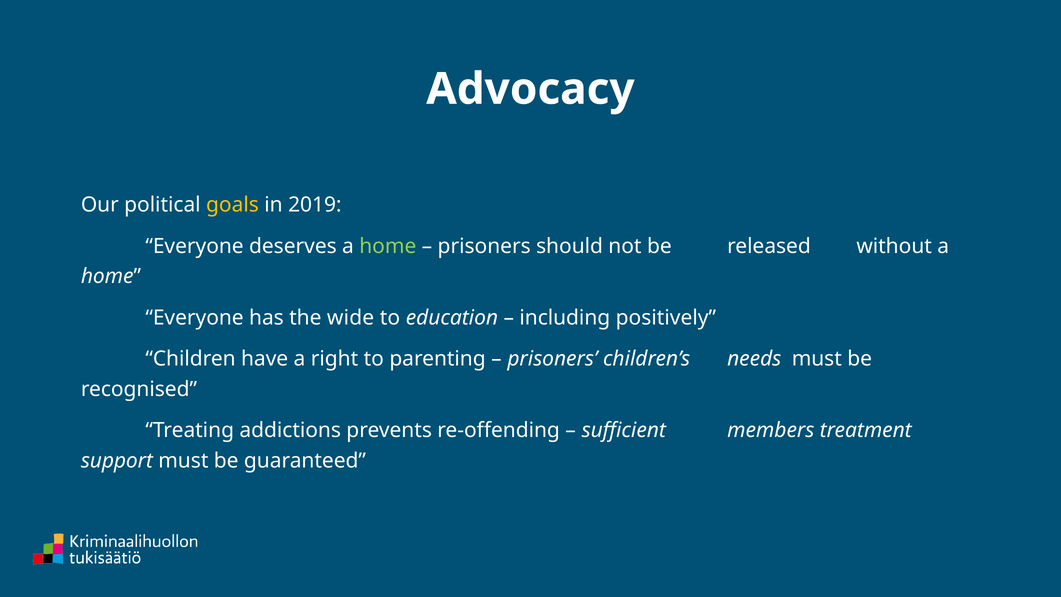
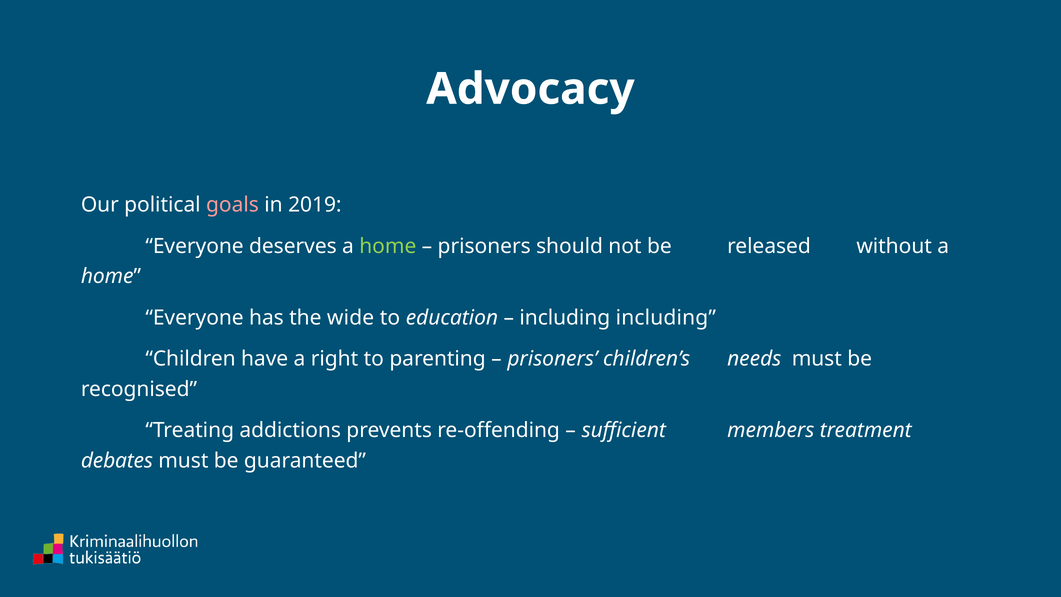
goals colour: yellow -> pink (232, 205)
including positively: positively -> including (666, 318)
support: support -> debates (117, 460)
